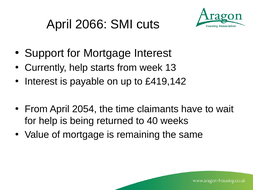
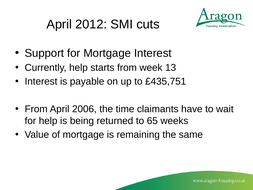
2066: 2066 -> 2012 (91, 24)
£419,142: £419,142 -> £435,751 (166, 81)
2054: 2054 -> 2006 (84, 109)
40: 40 -> 65 (152, 121)
